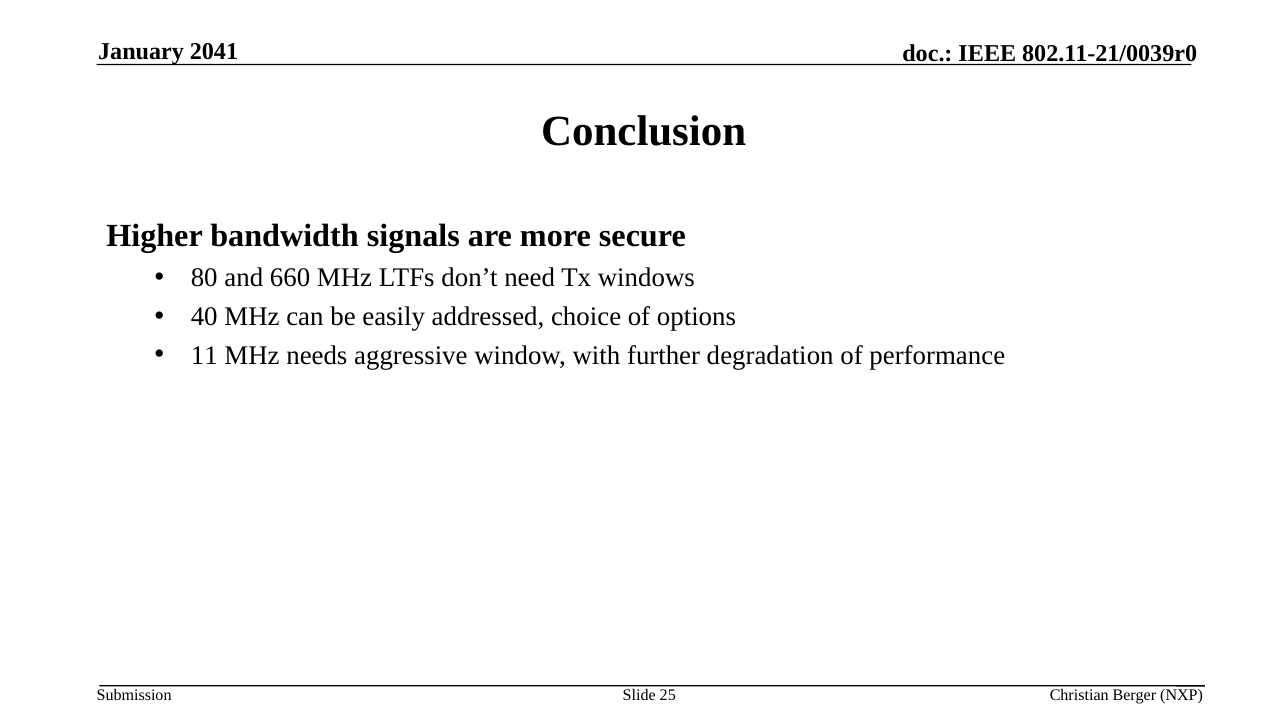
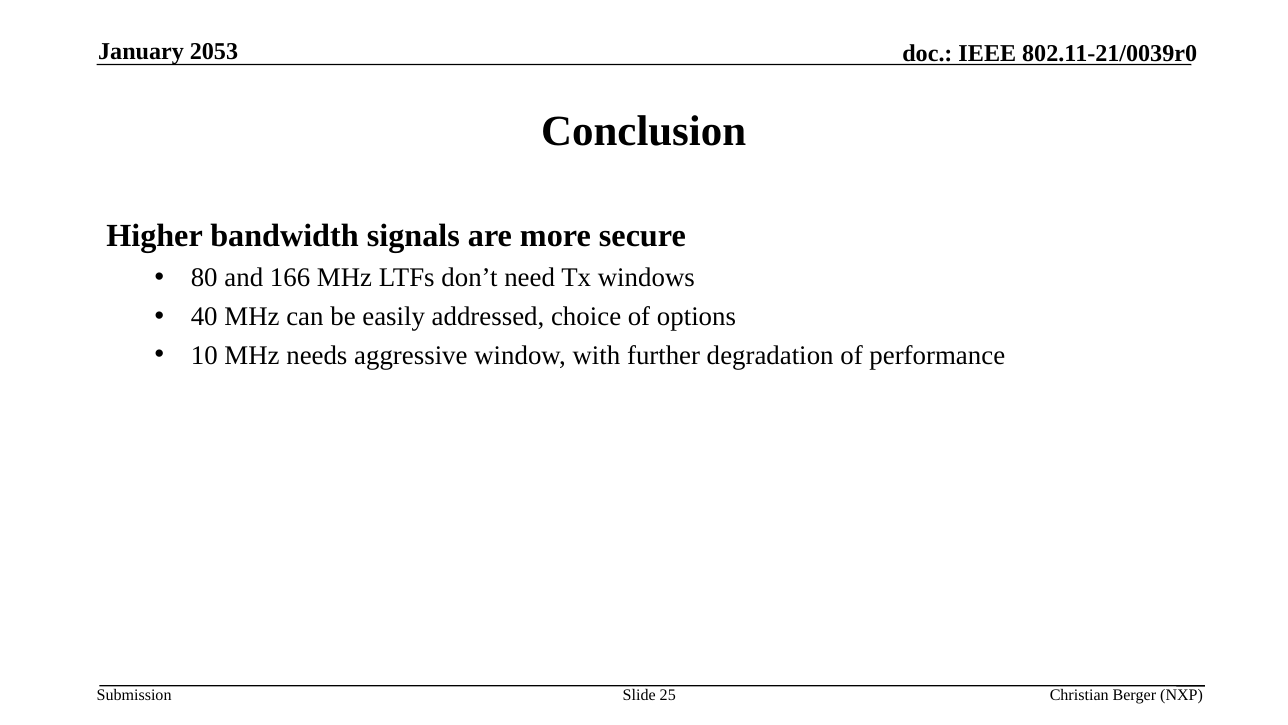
2041: 2041 -> 2053 (214, 51)
660: 660 -> 166 (290, 278)
11: 11 -> 10 (204, 355)
